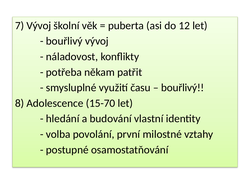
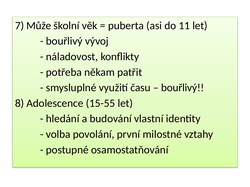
7 Vývoj: Vývoj -> Může (39, 26)
12: 12 -> 11 (184, 26)
15-70: 15-70 -> 15-55 (100, 103)
